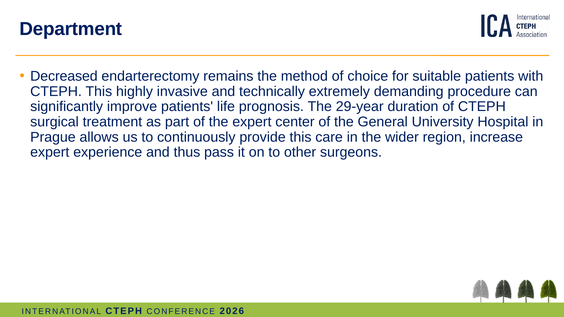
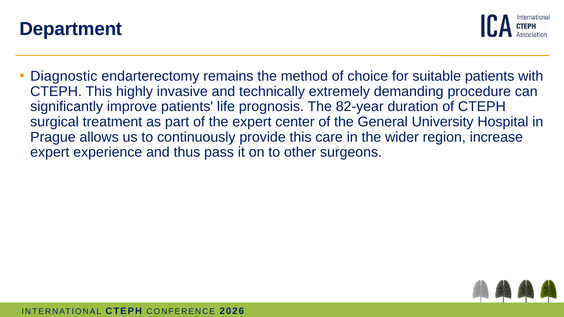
Decreased: Decreased -> Diagnostic (64, 76)
29-year: 29-year -> 82-year (360, 107)
